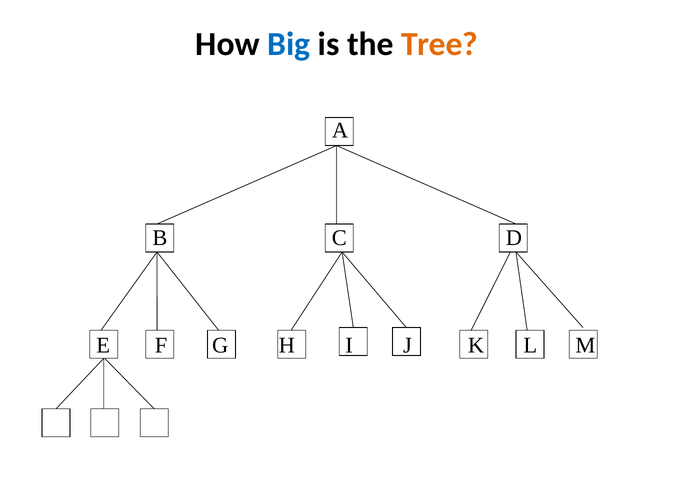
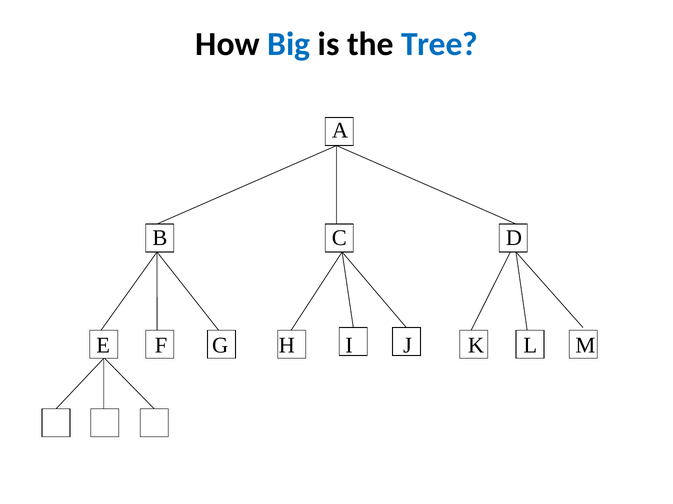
Tree colour: orange -> blue (439, 44)
